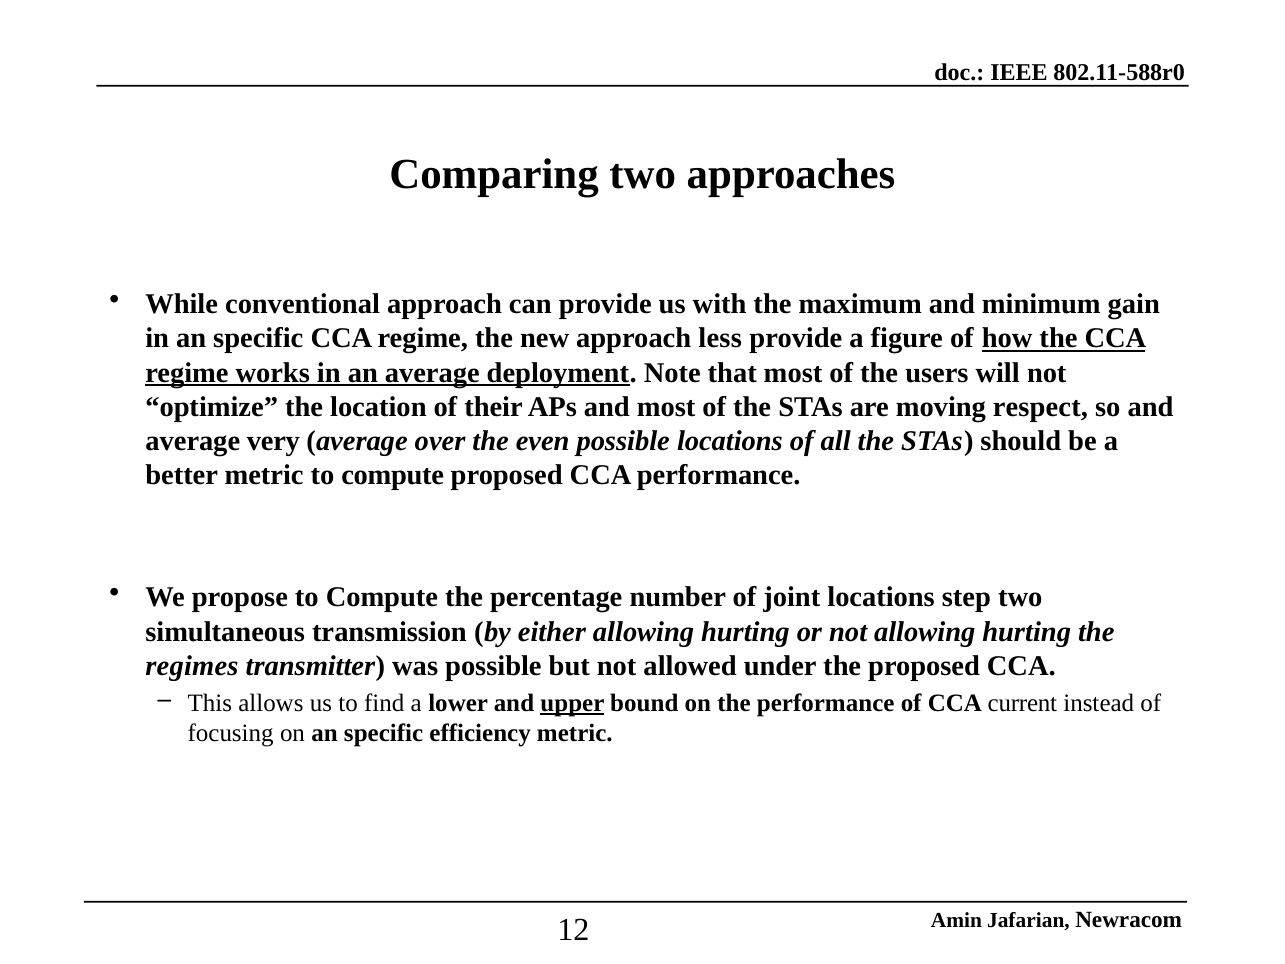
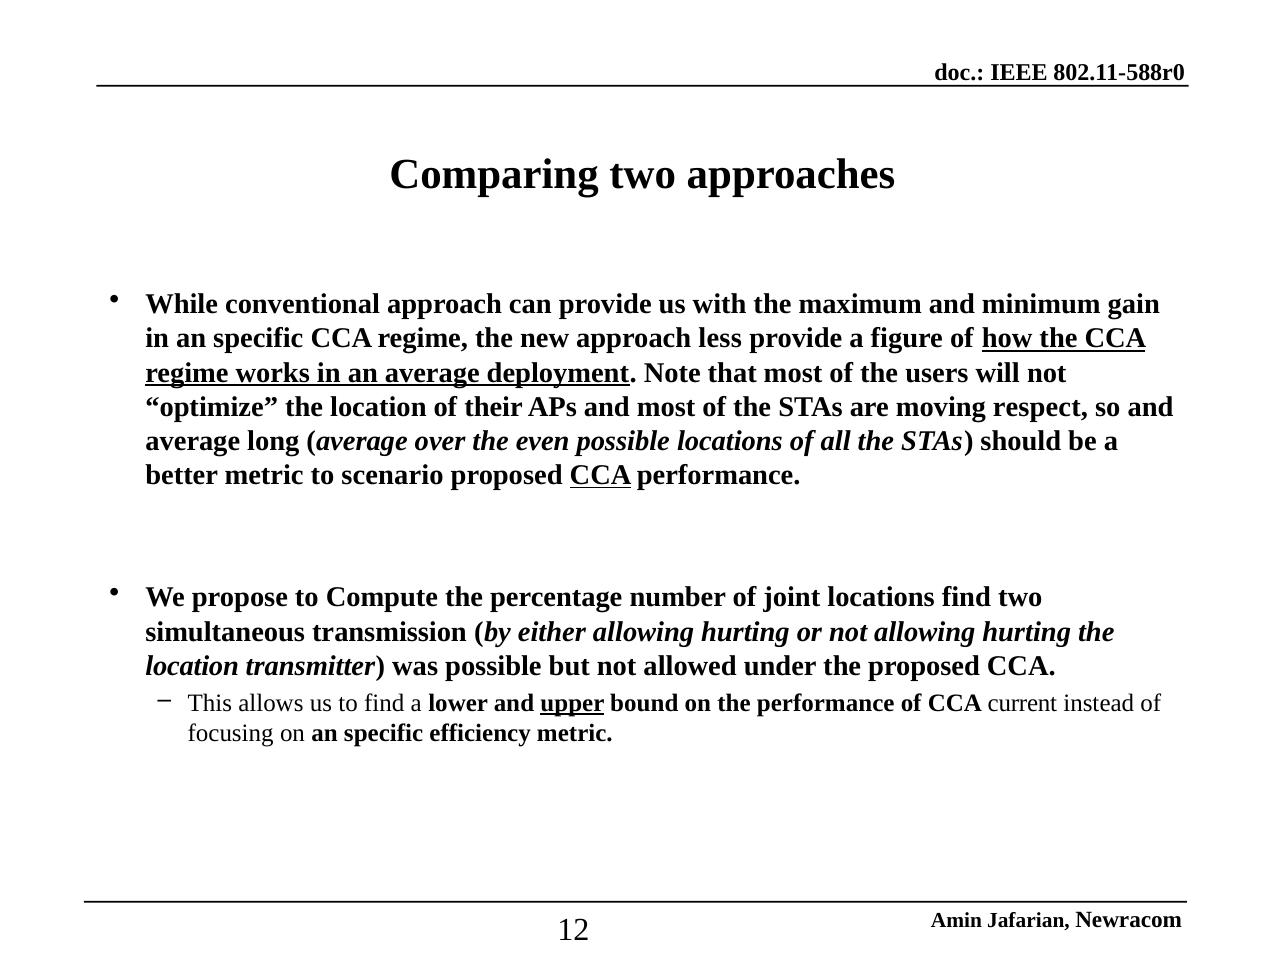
very: very -> long (273, 441)
metric to compute: compute -> scenario (392, 475)
CCA underline: none -> present (601, 475)
locations step: step -> find (966, 597)
regimes: regimes -> location (192, 666)
